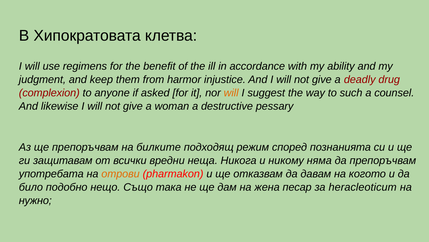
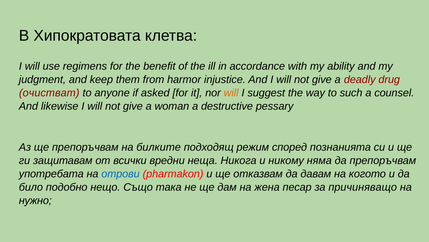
complexion: complexion -> очистват (49, 93)
отрови colour: orange -> blue (121, 173)
heracleoticum: heracleoticum -> причиняващо (363, 187)
